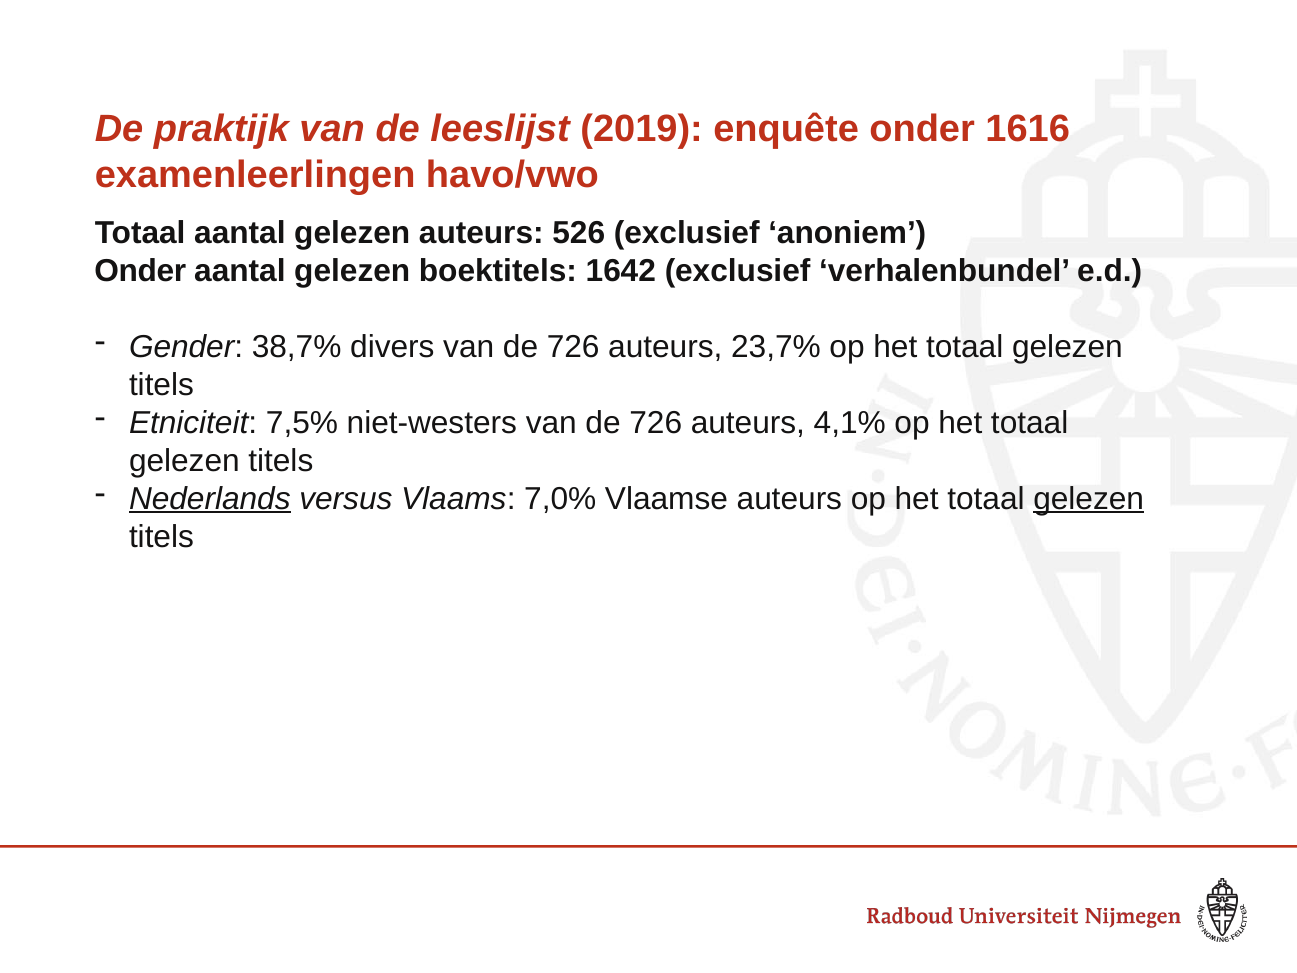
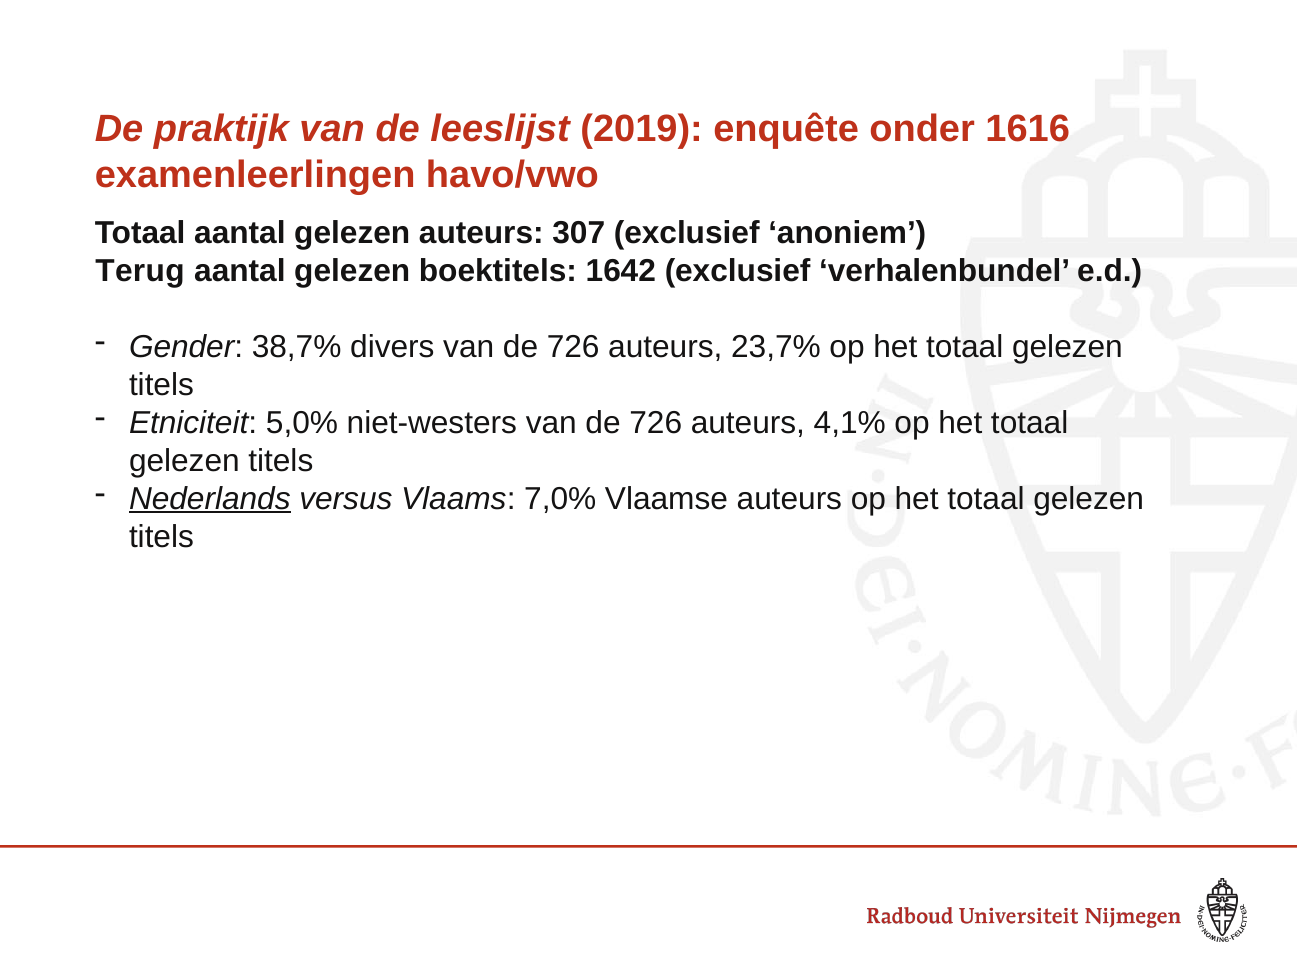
526: 526 -> 307 (579, 233)
Onder: Onder -> Terug (140, 271)
7,5%: 7,5% -> 5,0% (302, 423)
gelezen underline: present -> none (1089, 499)
